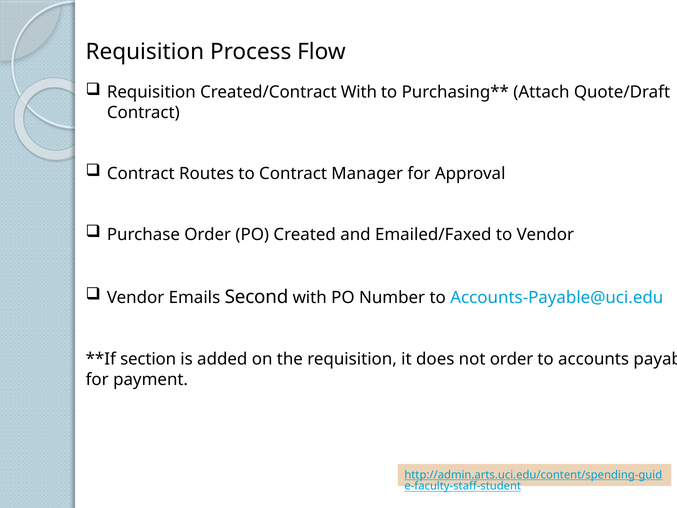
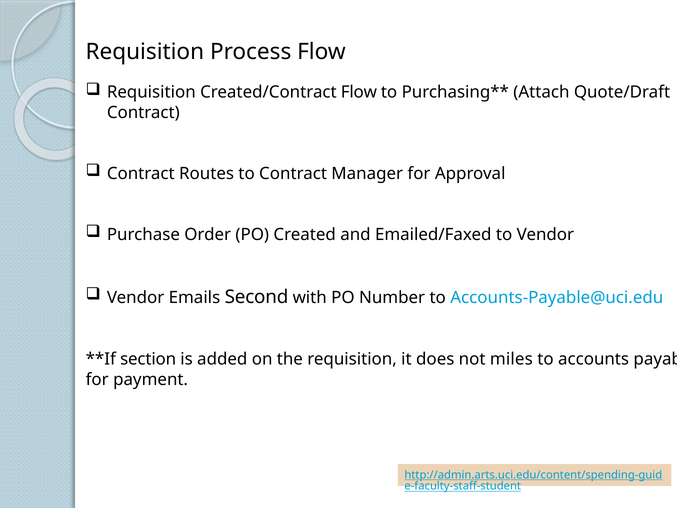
Created/Contract With: With -> Flow (359, 92)
not order: order -> miles (511, 359)
